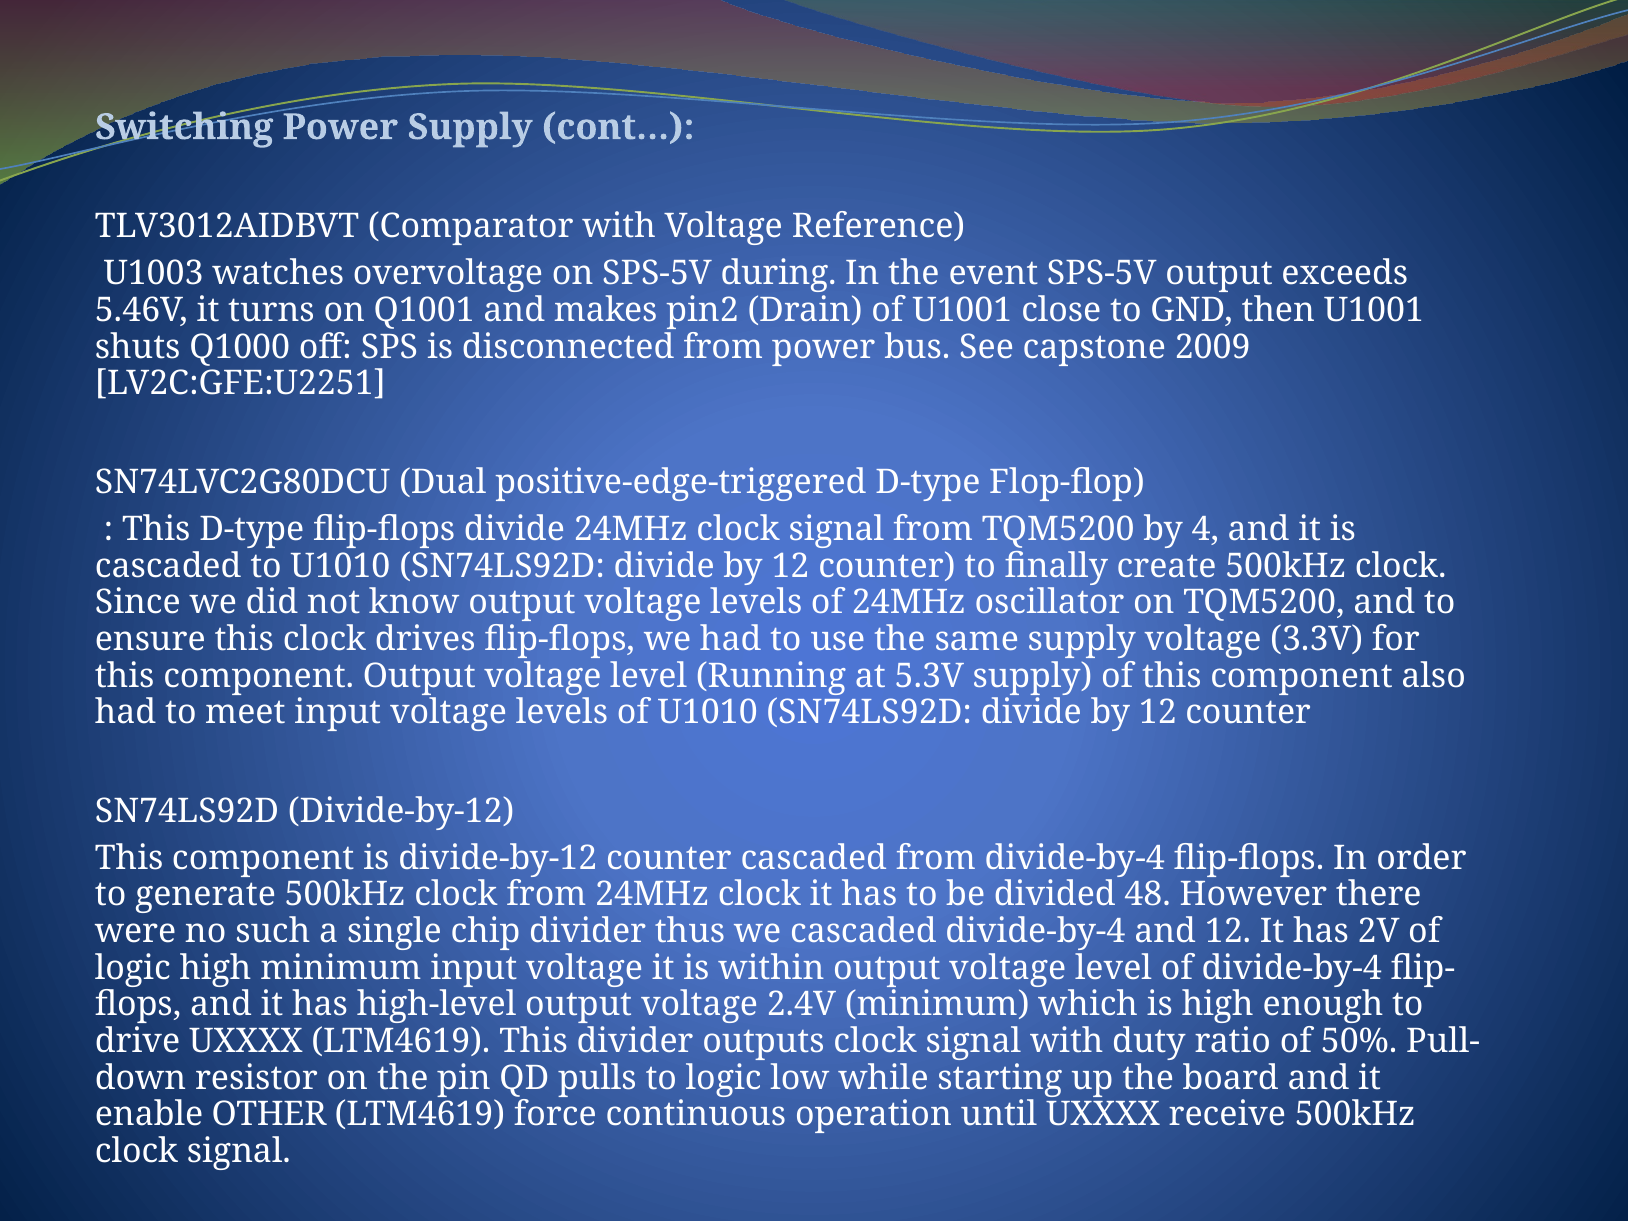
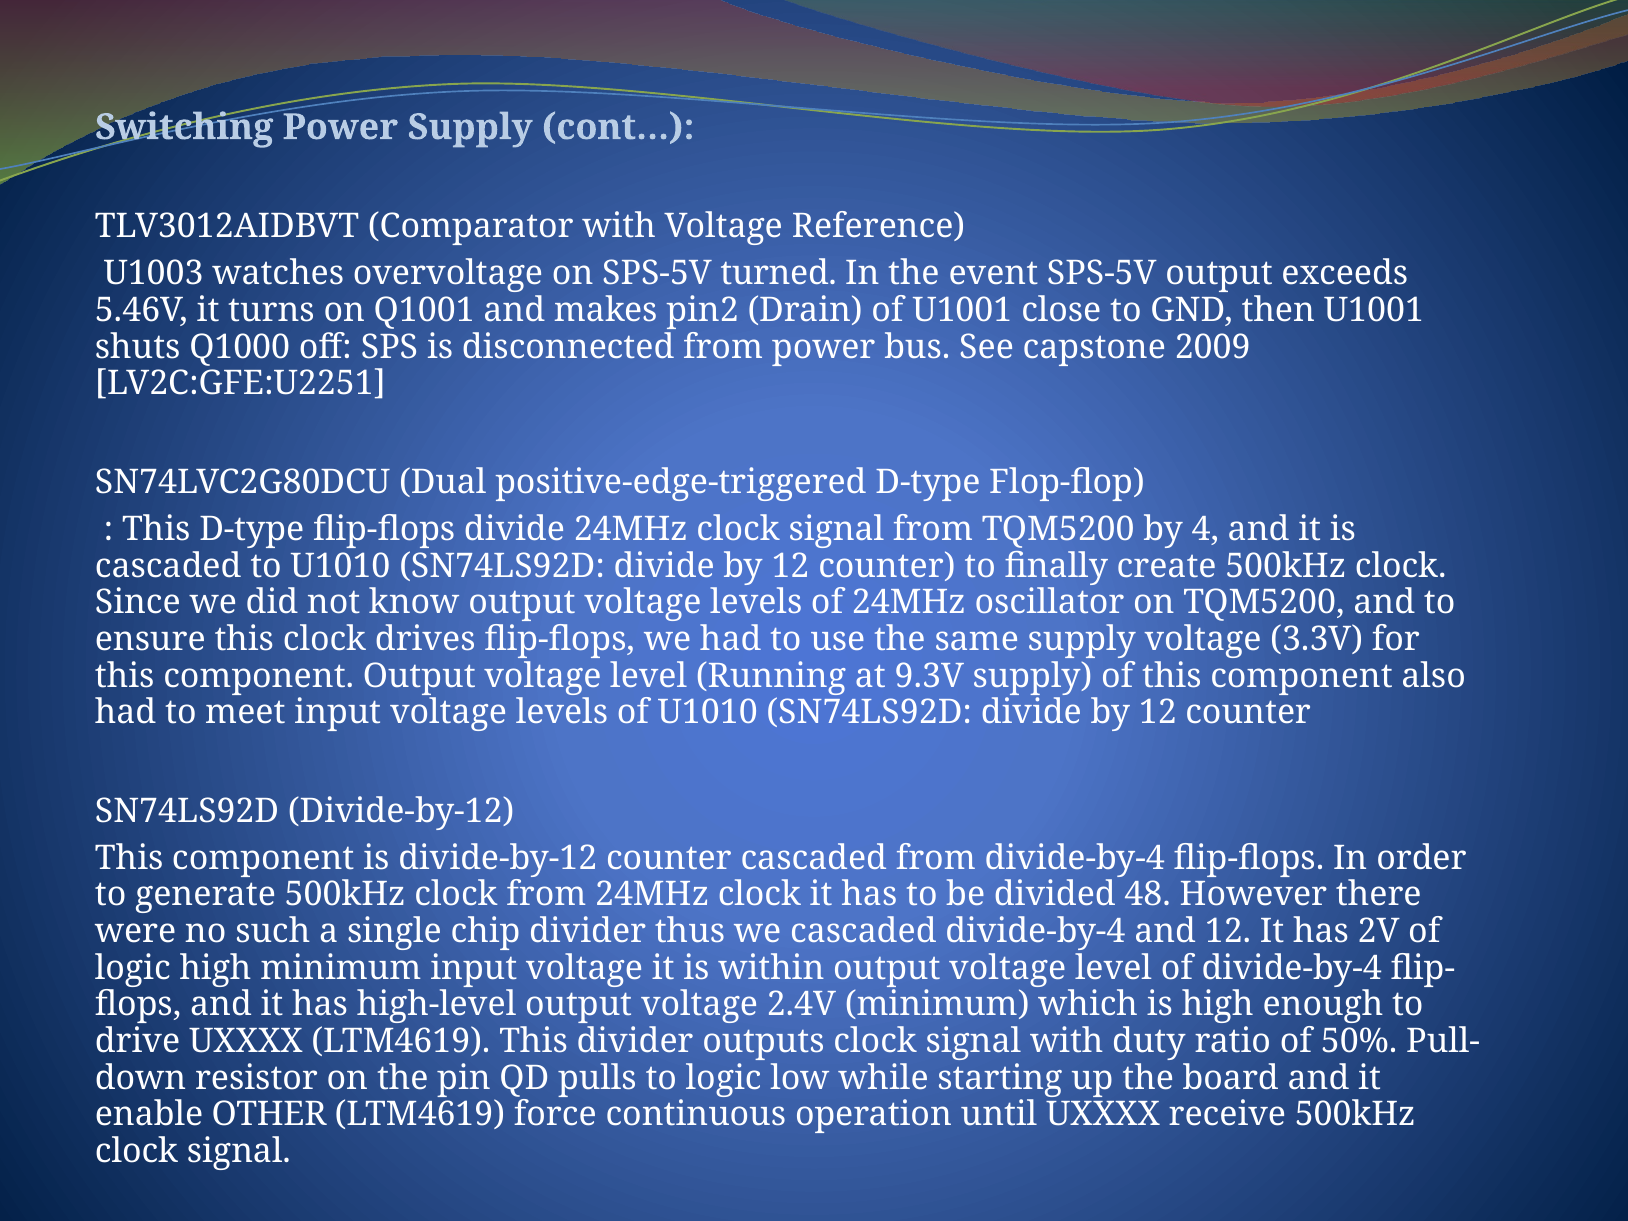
during: during -> turned (779, 274)
5.3V: 5.3V -> 9.3V (929, 676)
